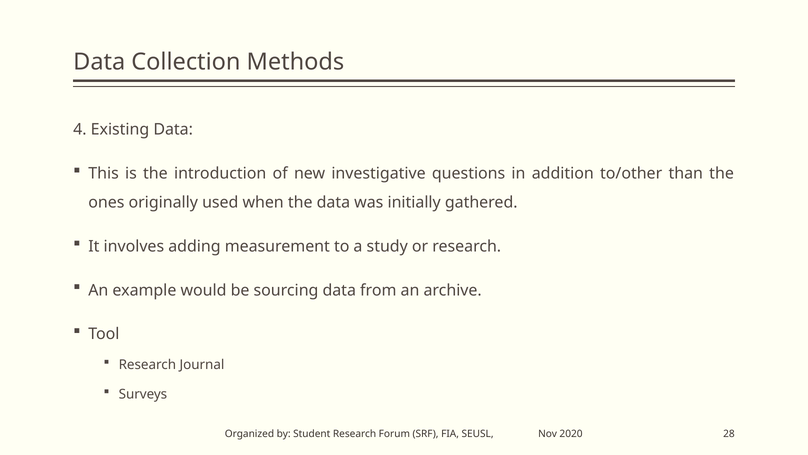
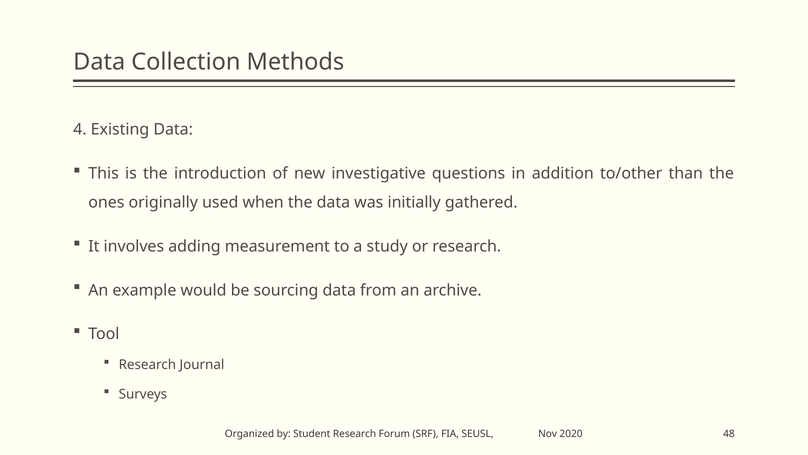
28: 28 -> 48 (729, 433)
